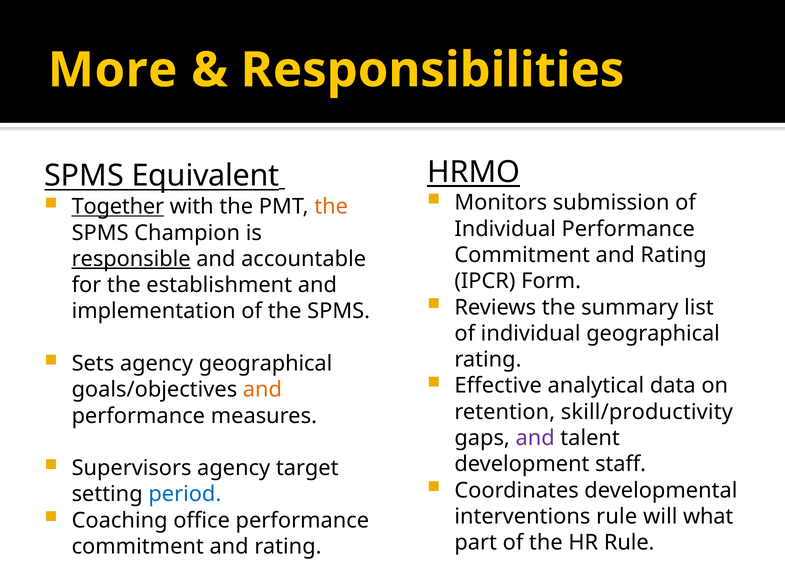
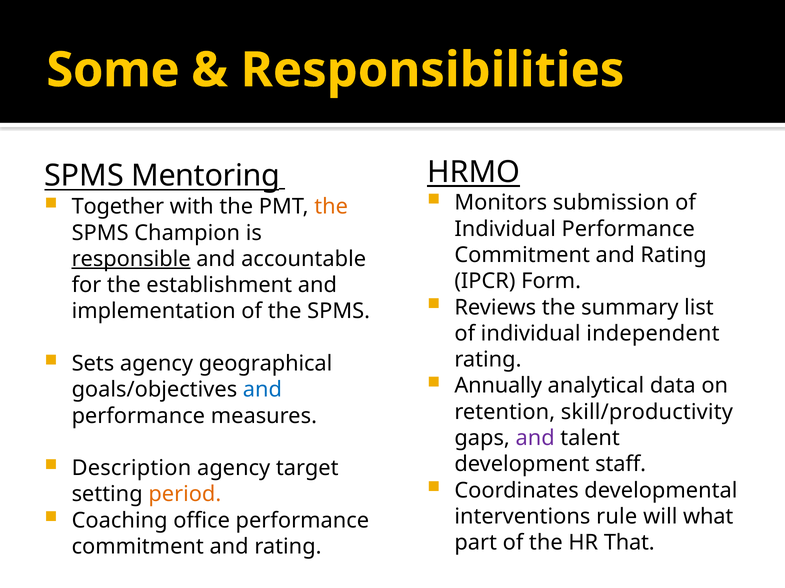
More: More -> Some (113, 70)
Equivalent: Equivalent -> Mentoring (206, 176)
Together underline: present -> none (118, 207)
individual geographical: geographical -> independent (653, 334)
Effective: Effective -> Annually (498, 386)
and colour: orange -> blue (262, 390)
Supervisors: Supervisors -> Description (131, 469)
period colour: blue -> orange (185, 495)
HR Rule: Rule -> That (629, 543)
